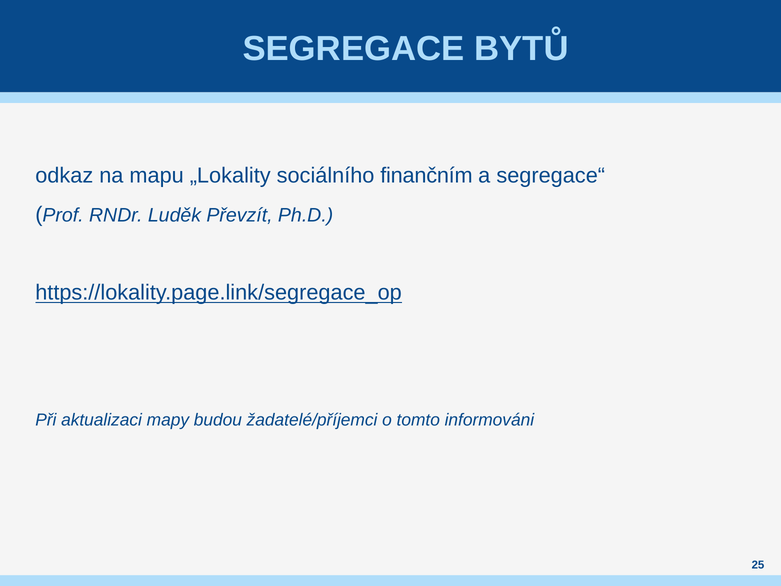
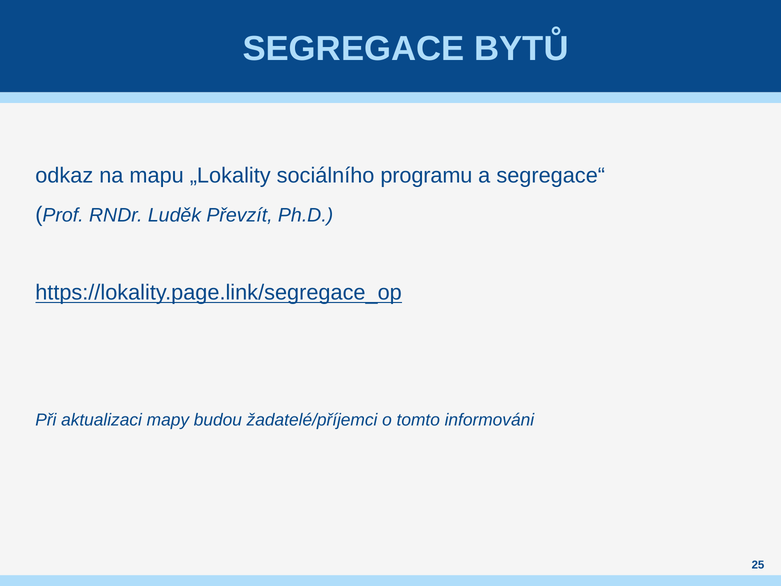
finančním: finančním -> programu (426, 175)
